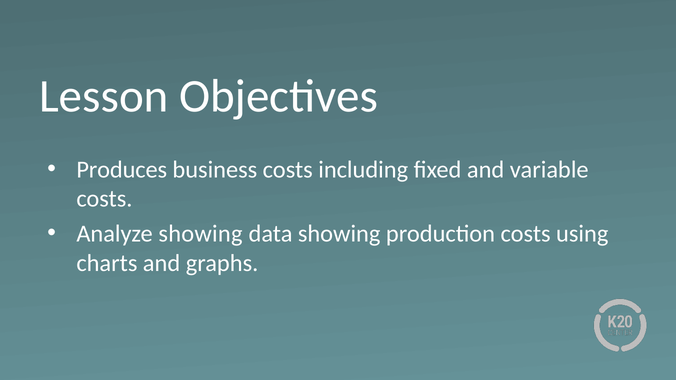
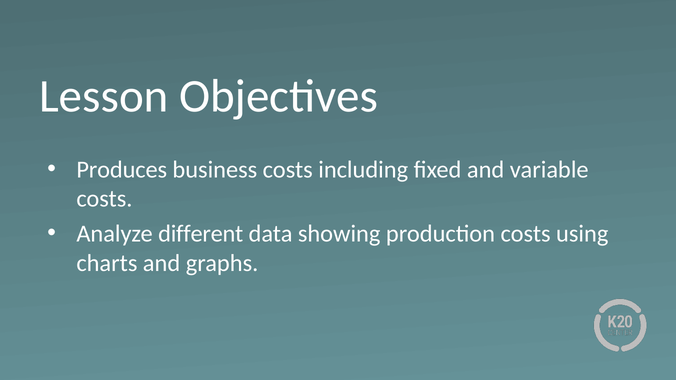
Analyze showing: showing -> different (201, 234)
